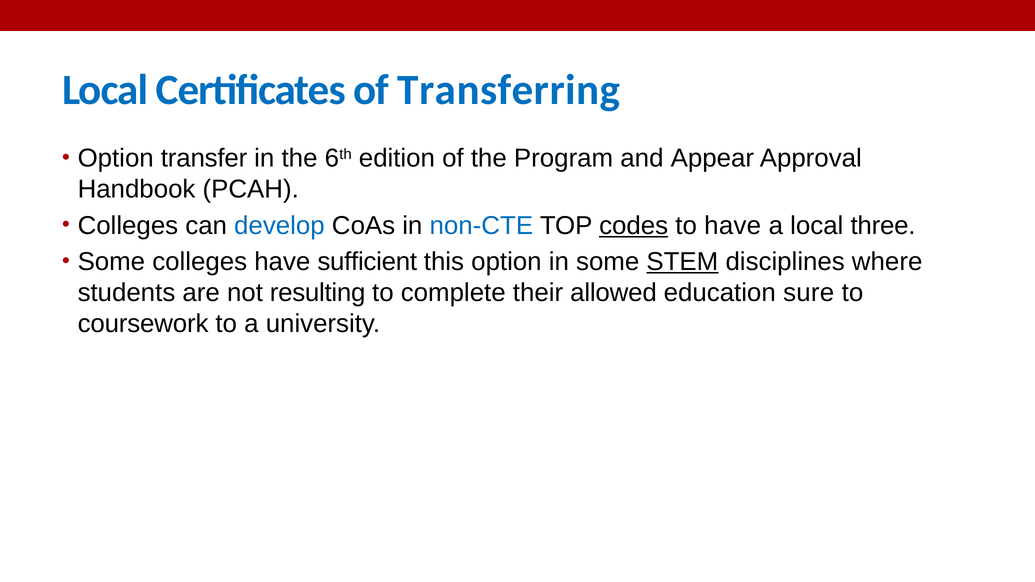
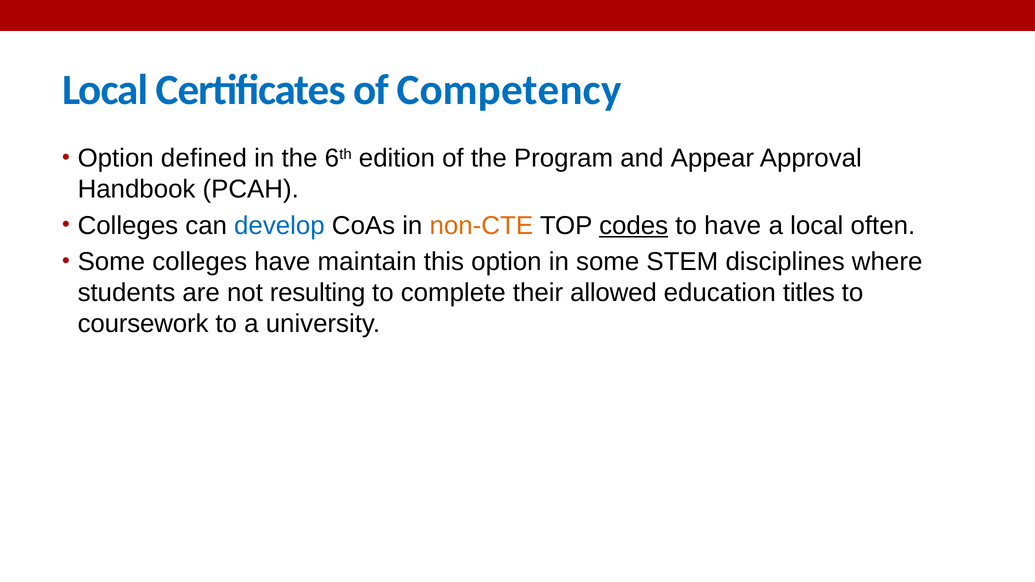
Transferring: Transferring -> Competency (509, 90)
transfer: transfer -> defined (204, 158)
non-CTE colour: blue -> orange (481, 226)
three: three -> often (883, 226)
sufficient: sufficient -> maintain (367, 262)
STEM underline: present -> none (682, 262)
sure: sure -> titles (809, 293)
